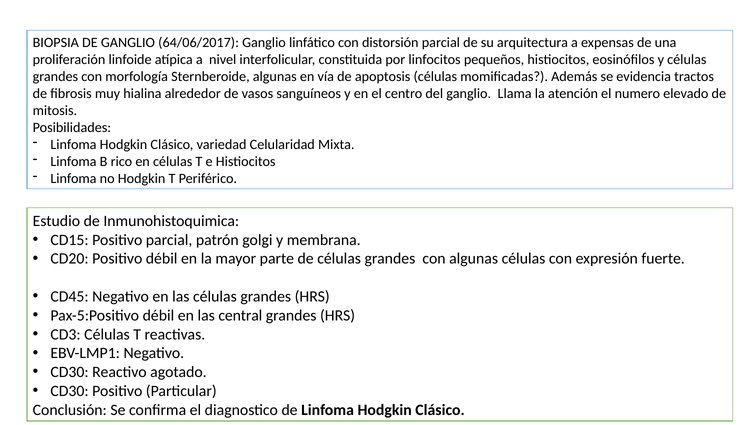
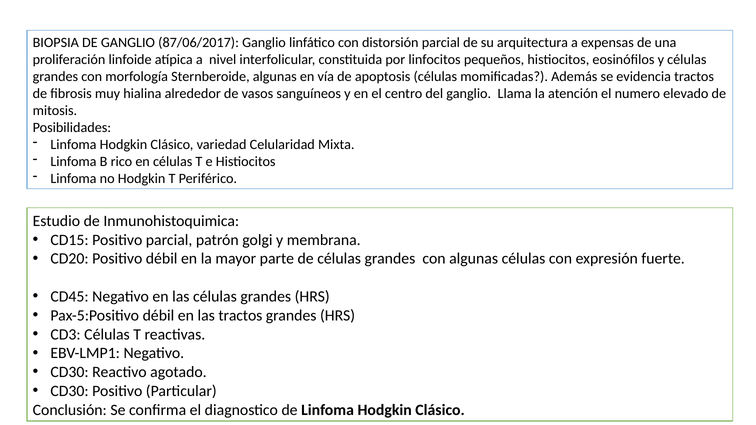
64/06/2017: 64/06/2017 -> 87/06/2017 (199, 43)
las central: central -> tractos (240, 316)
